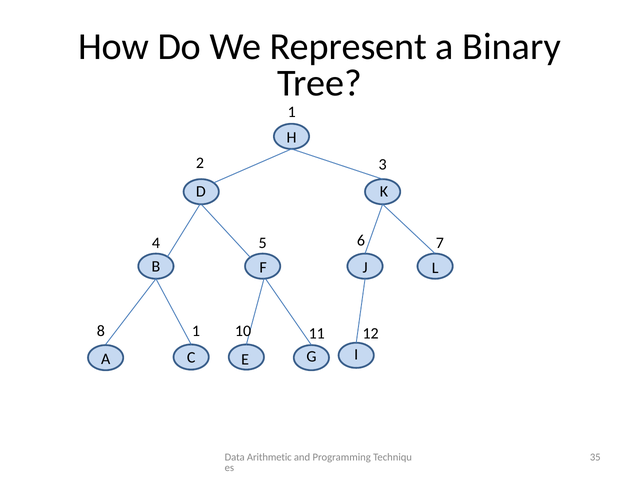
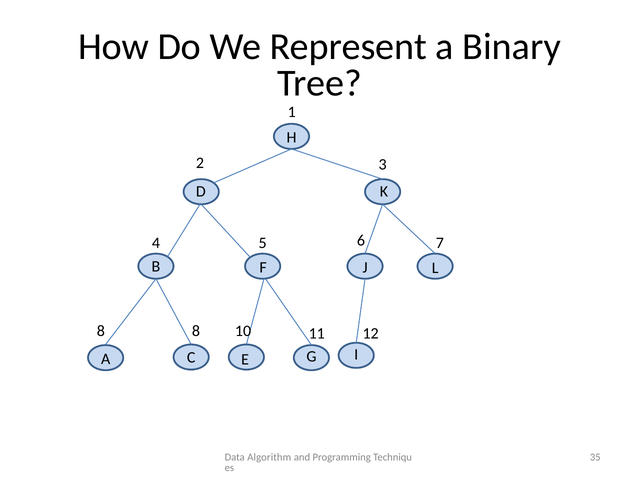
8 1: 1 -> 8 (196, 331)
Arithmetic: Arithmetic -> Algorithm (269, 458)
